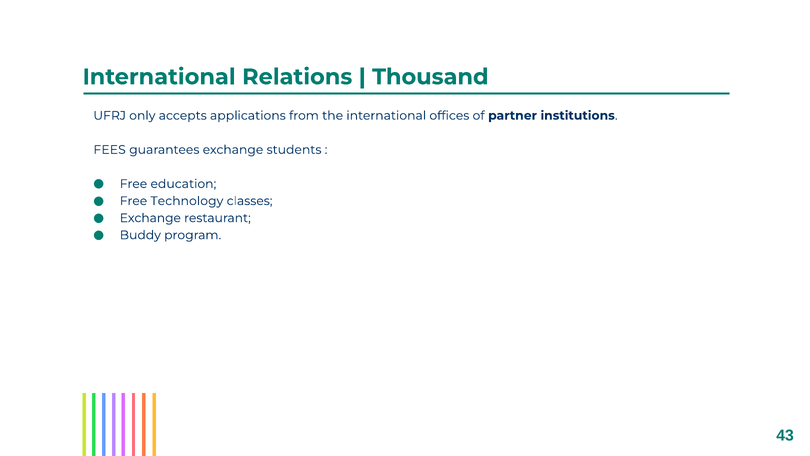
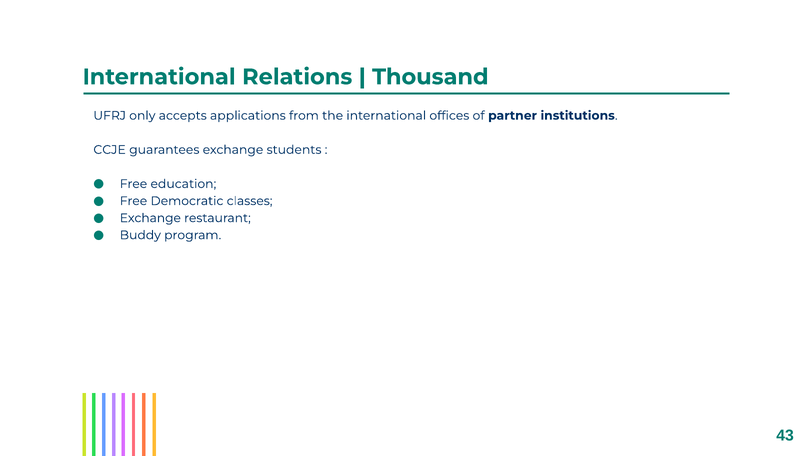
FEES: FEES -> CCJE (110, 150)
Technology: Technology -> Democratic (187, 201)
